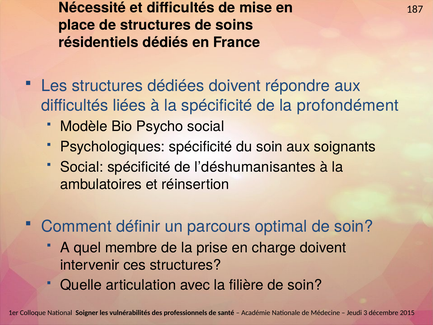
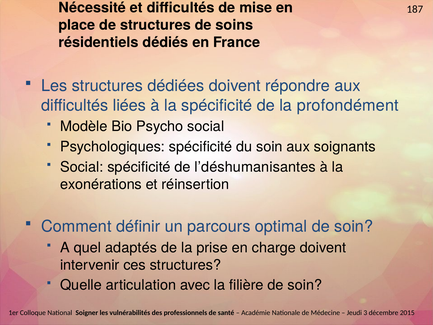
ambulatoires: ambulatoires -> exonérations (101, 184)
membre: membre -> adaptés (131, 247)
